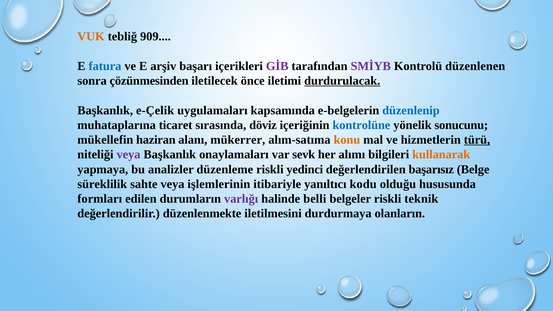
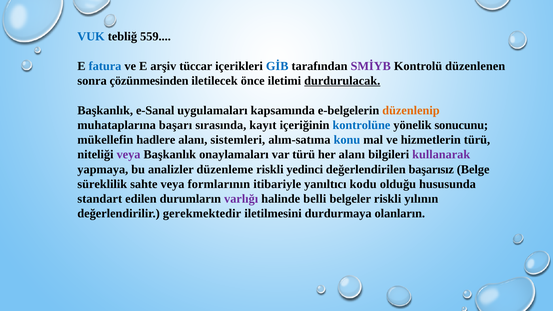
VUK colour: orange -> blue (91, 37)
909: 909 -> 559 (155, 37)
başarı: başarı -> tüccar (196, 66)
GİB colour: purple -> blue (277, 66)
e-Çelik: e-Çelik -> e-Sanal (155, 110)
düzenlenip colour: blue -> orange (411, 110)
ticaret: ticaret -> başarı (176, 125)
döviz: döviz -> kayıt (263, 125)
haziran: haziran -> hadlere (156, 140)
mükerrer: mükerrer -> sistemleri (238, 140)
konu colour: orange -> blue (347, 140)
türü underline: present -> none (477, 140)
var sevk: sevk -> türü (304, 155)
her alımı: alımı -> alanı (352, 155)
kullanarak colour: orange -> purple (441, 155)
işlemlerinin: işlemlerinin -> formlarının (219, 184)
formları: formları -> standart (100, 199)
teknik: teknik -> yılının (421, 199)
düzenlenmekte: düzenlenmekte -> gerekmektedir (202, 214)
